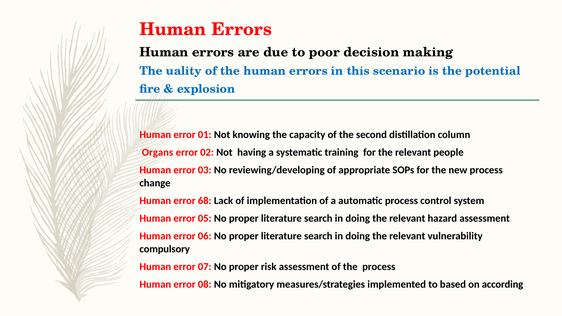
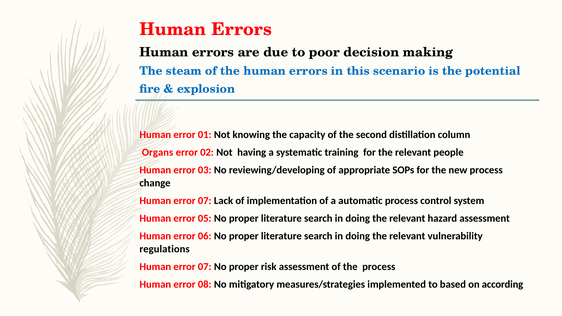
uality: uality -> steam (184, 71)
68: 68 -> 07 (205, 201)
compulsory: compulsory -> regulations (165, 249)
